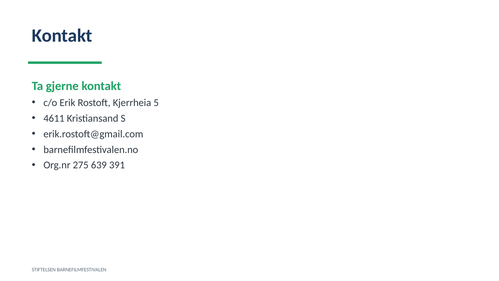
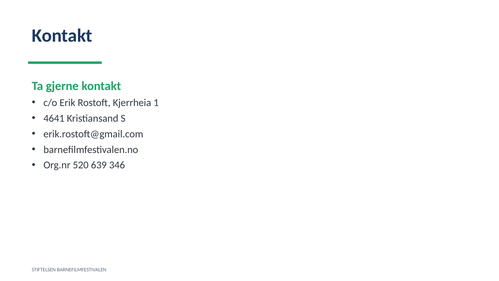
5: 5 -> 1 (156, 103)
4611: 4611 -> 4641 (54, 118)
275: 275 -> 520 (81, 165)
391: 391 -> 346 (117, 165)
